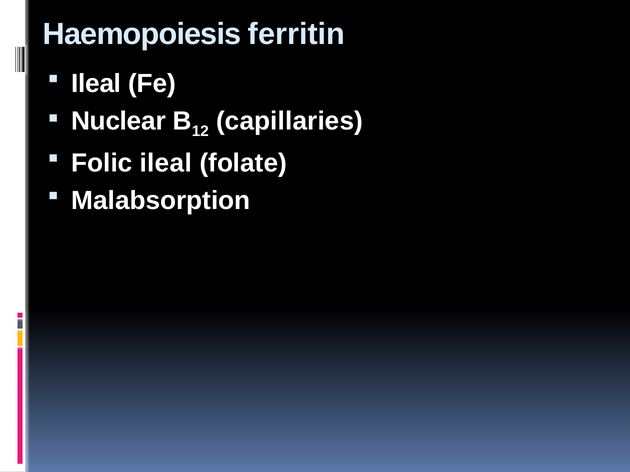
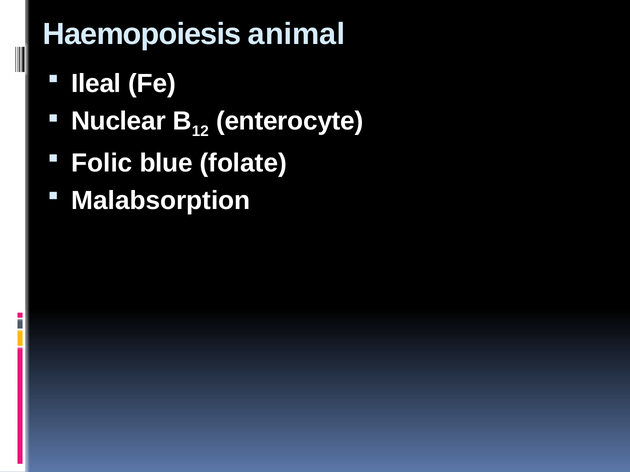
ferritin: ferritin -> animal (297, 34)
capillaries: capillaries -> enterocyte (290, 121)
Folic ileal: ileal -> blue (166, 163)
